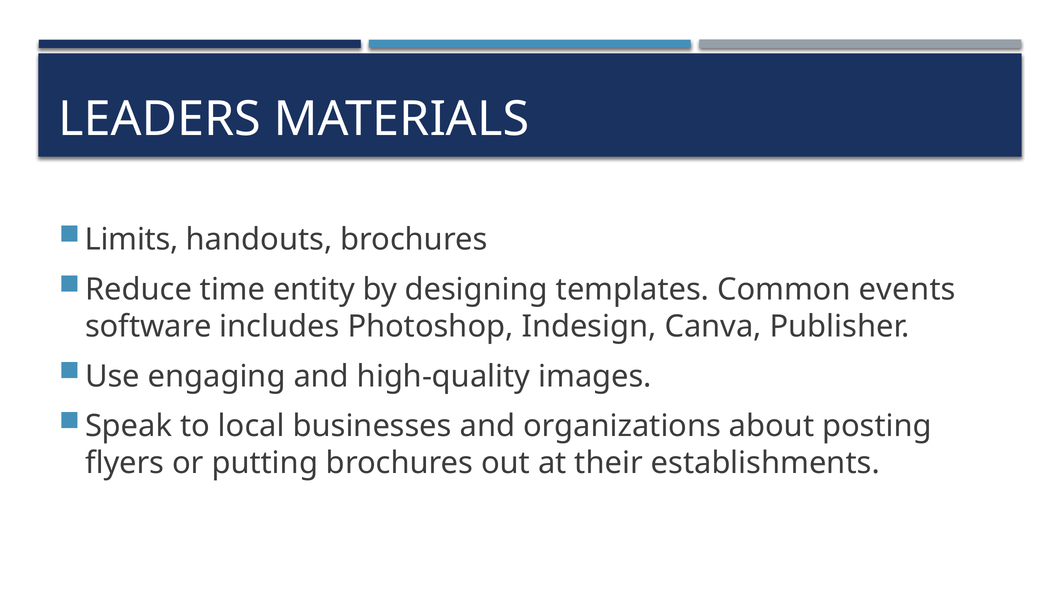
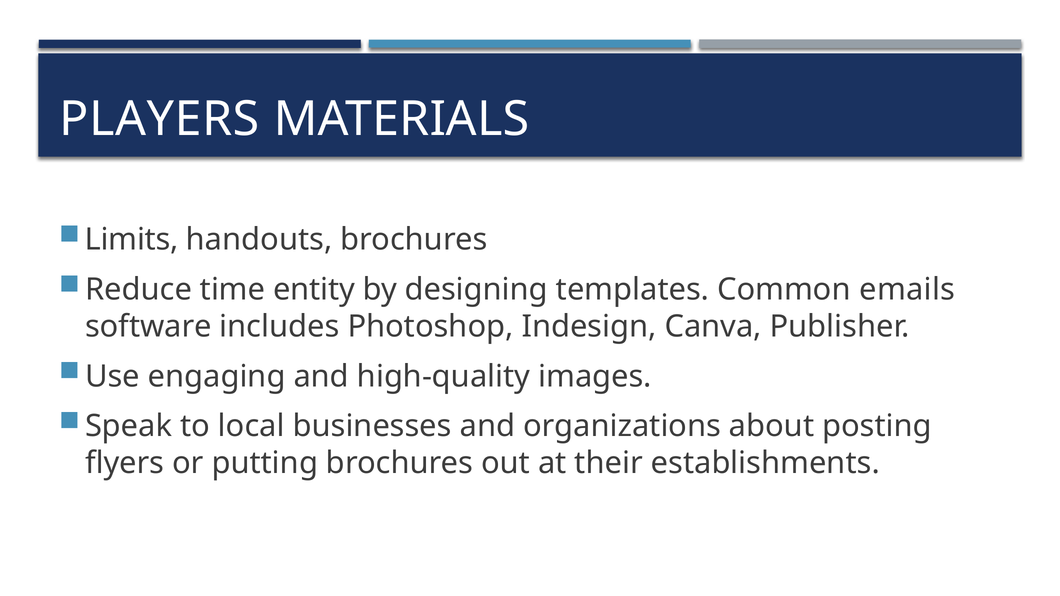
LEADERS: LEADERS -> PLAYERS (159, 119)
events: events -> emails (907, 290)
